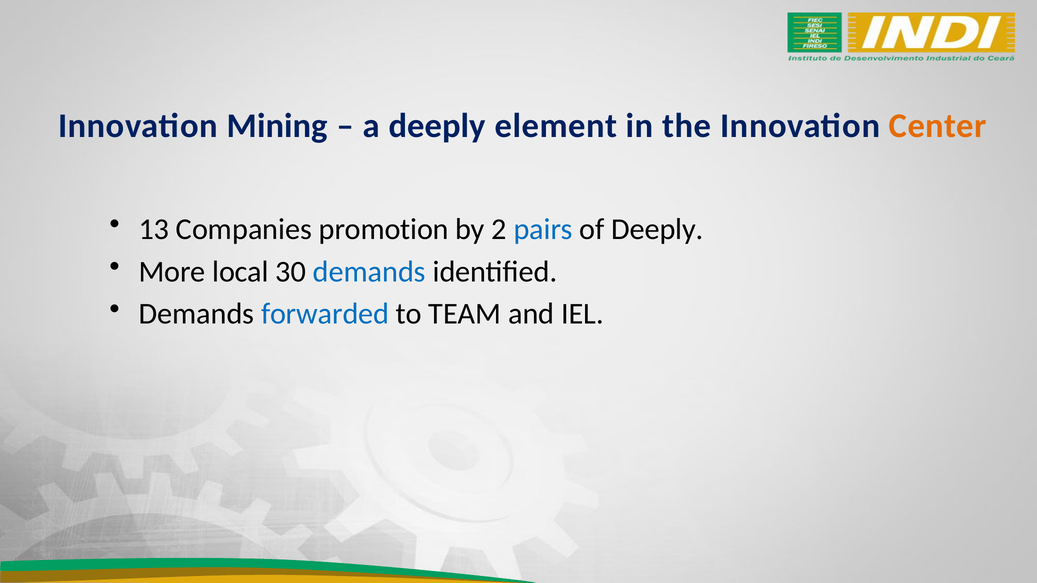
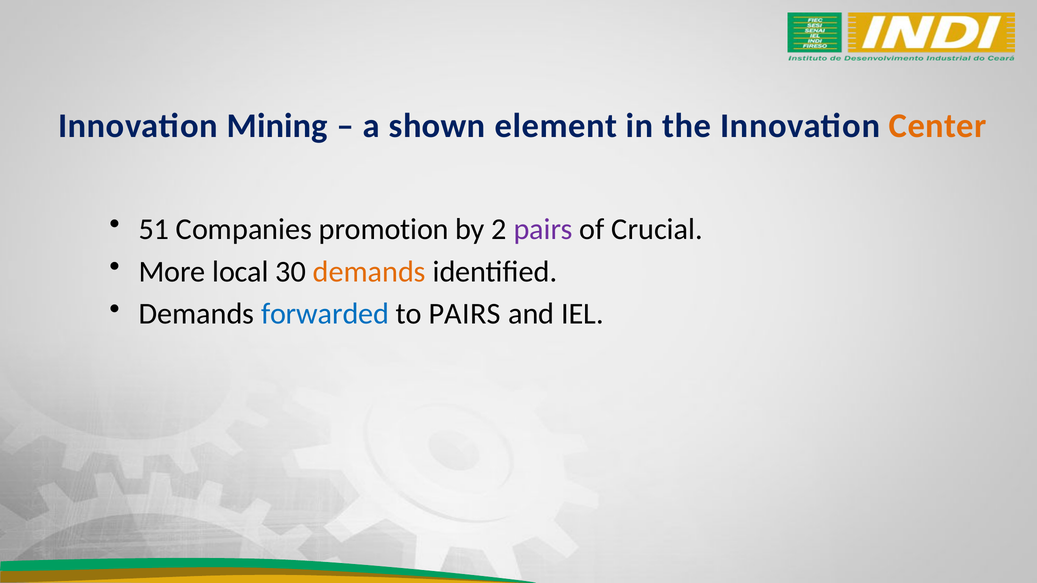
a deeply: deeply -> shown (437, 126)
13: 13 -> 51 (154, 229)
pairs colour: blue -> purple (543, 229)
of Deeply: Deeply -> Crucial (657, 229)
demands colour: blue -> orange (369, 272)
to TEAM: TEAM -> PAIRS (465, 314)
